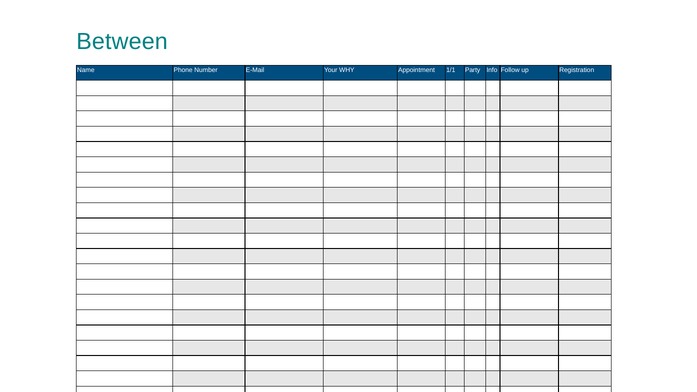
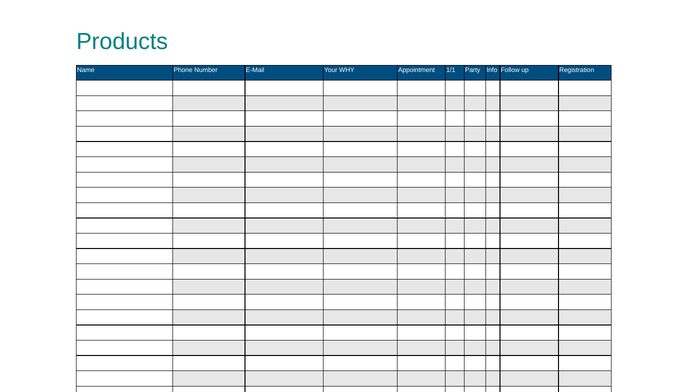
Between: Between -> Products (122, 41)
